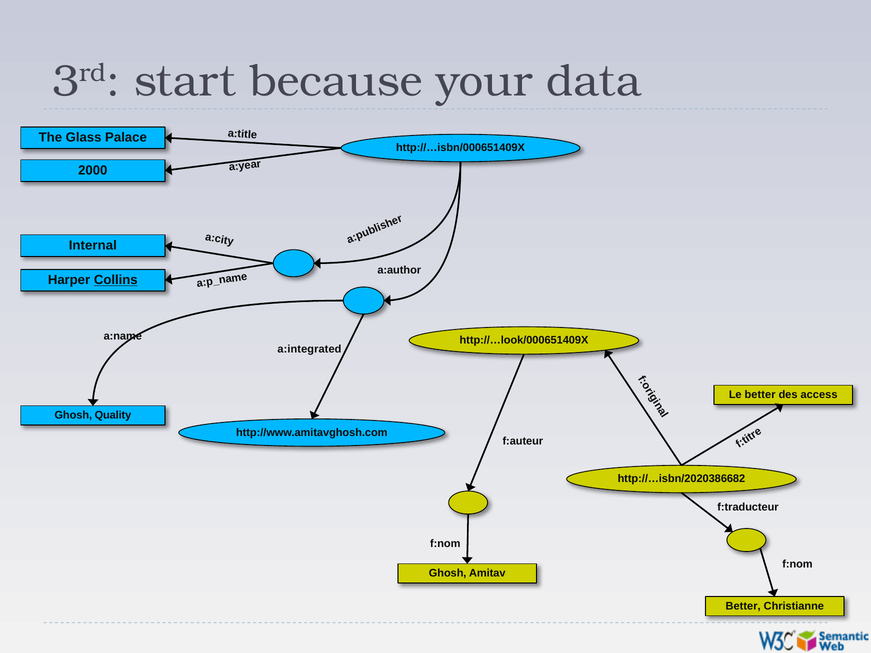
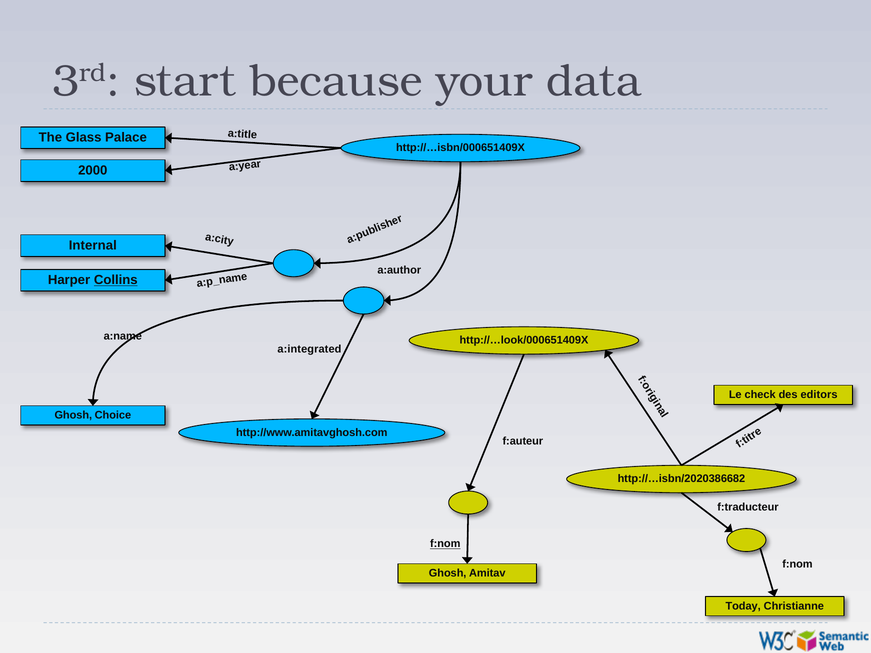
Le better: better -> check (760, 395)
access: access -> editors (819, 395)
Quality: Quality -> Choice (113, 415)
f:nom underline: none -> present (445, 544)
Better: Better -> Today (743, 606)
